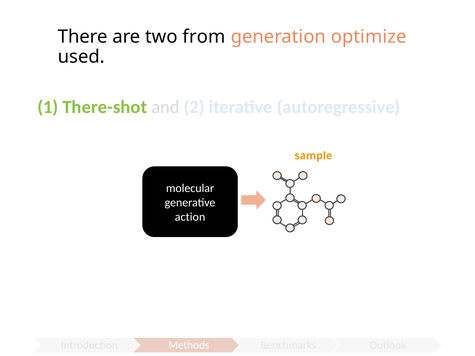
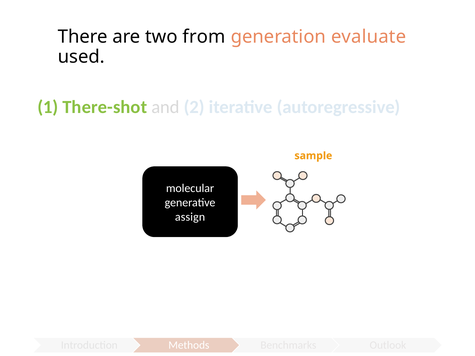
optimize: optimize -> evaluate (369, 37)
action: action -> assign (190, 217)
